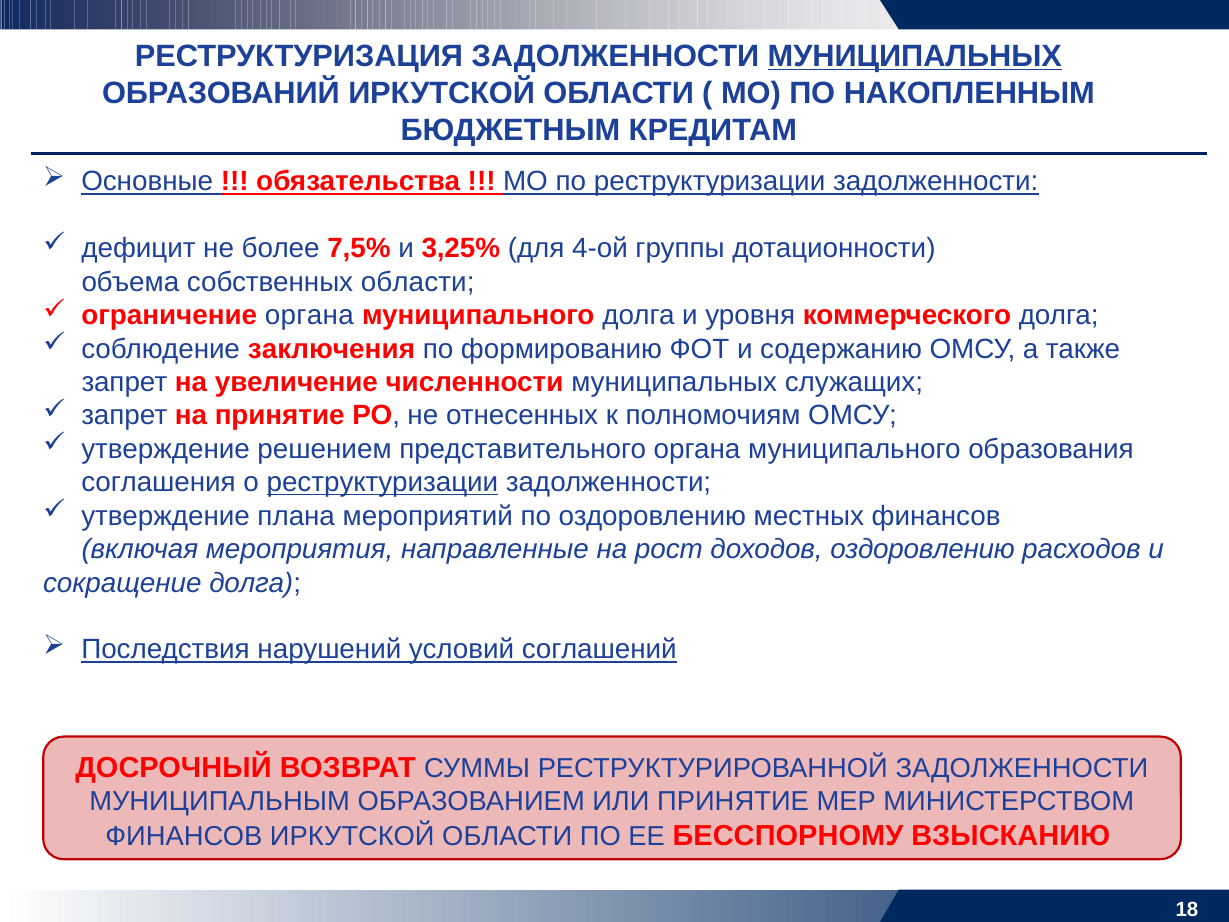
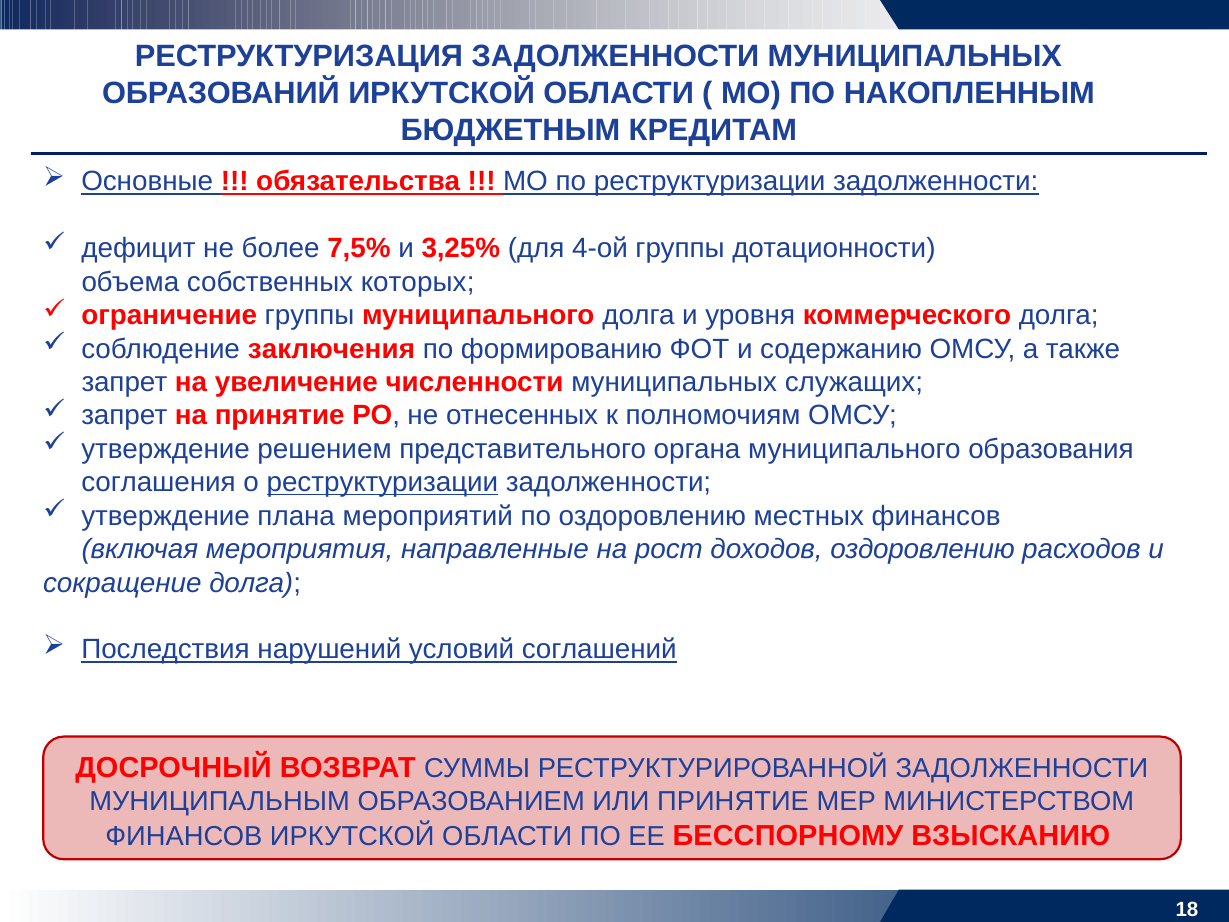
МУНИЦИПАЛЬНЫХ underline: present -> none (915, 56)
собственных области: области -> которых (418, 282)
ограничение органа: органа -> группы (310, 315)
